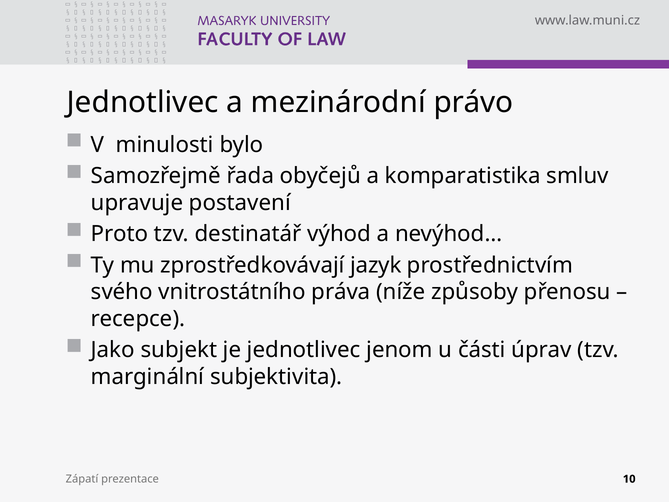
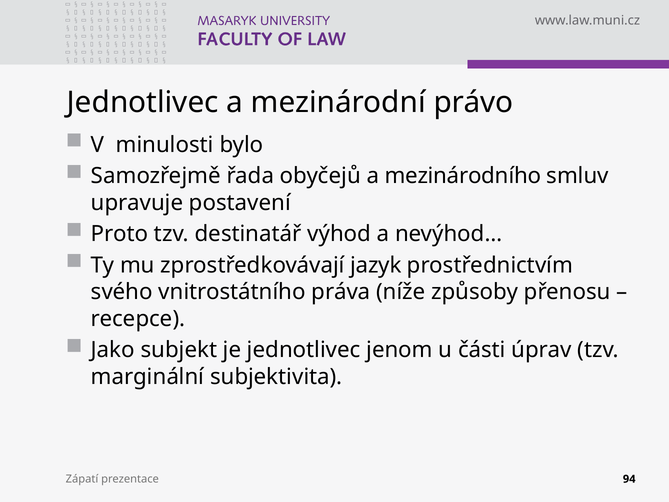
komparatistika: komparatistika -> mezinárodního (463, 176)
10: 10 -> 94 (629, 479)
